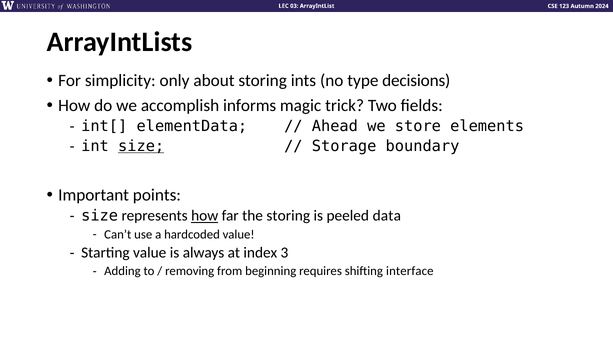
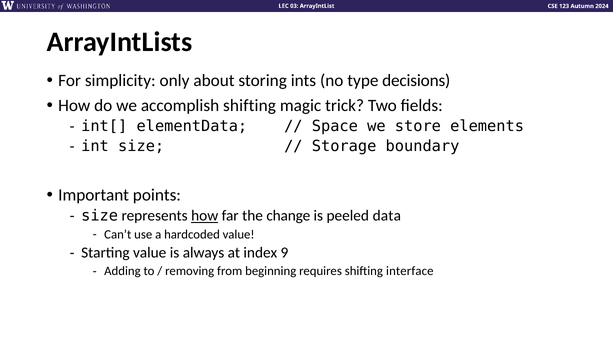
accomplish informs: informs -> shifting (250, 106)
Ahead: Ahead -> Space (335, 126)
size underline: present -> none (141, 146)
the storing: storing -> change (288, 216)
3: 3 -> 9 (284, 253)
